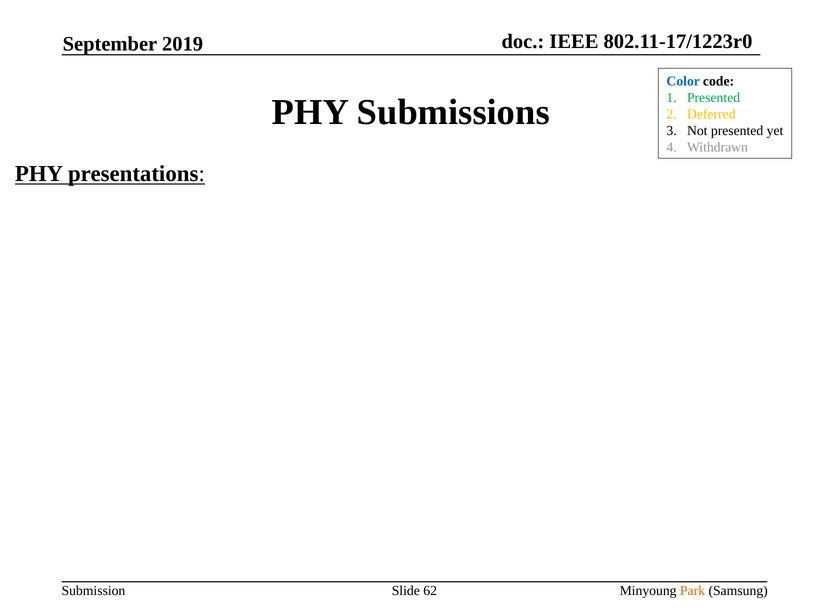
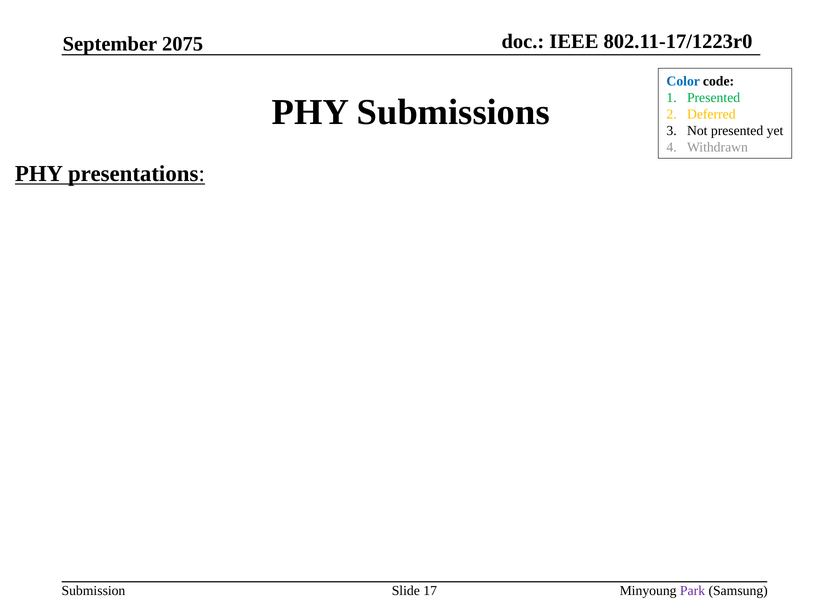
2019: 2019 -> 2075 (183, 44)
62: 62 -> 17 (430, 591)
Park colour: orange -> purple (693, 591)
